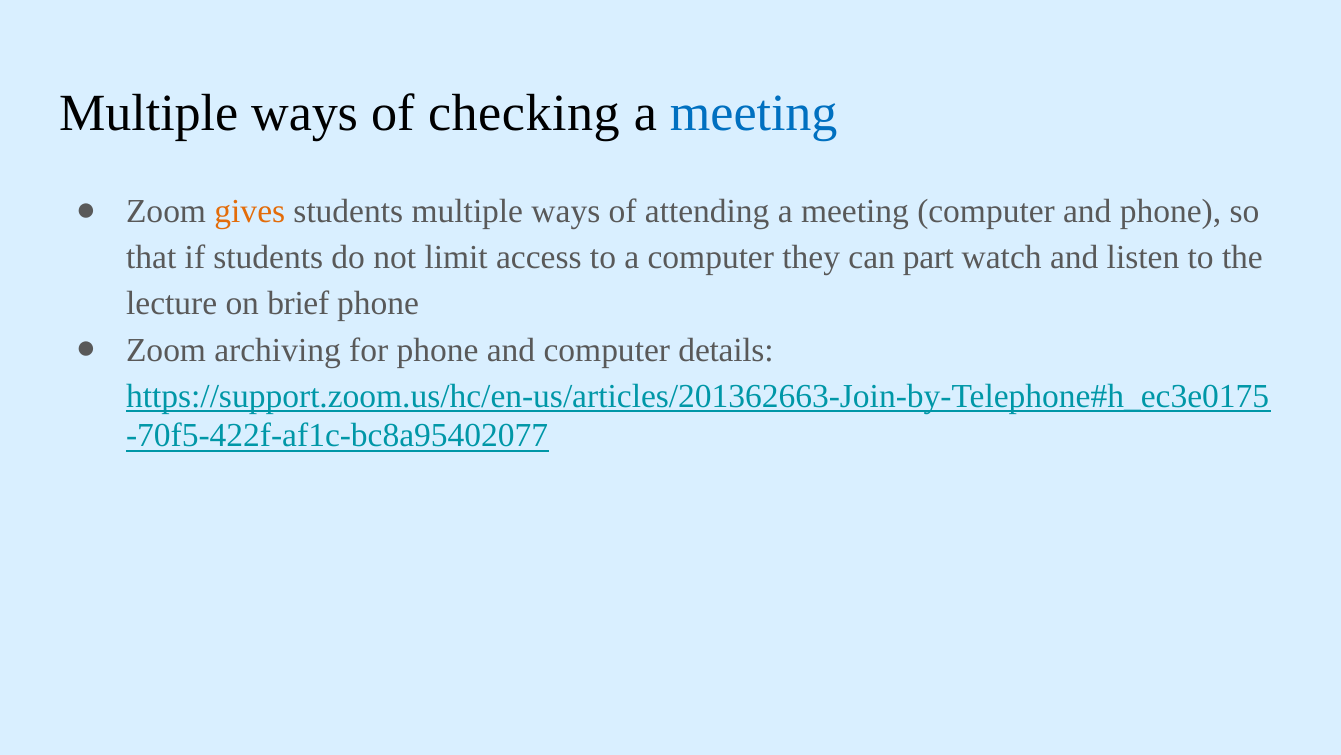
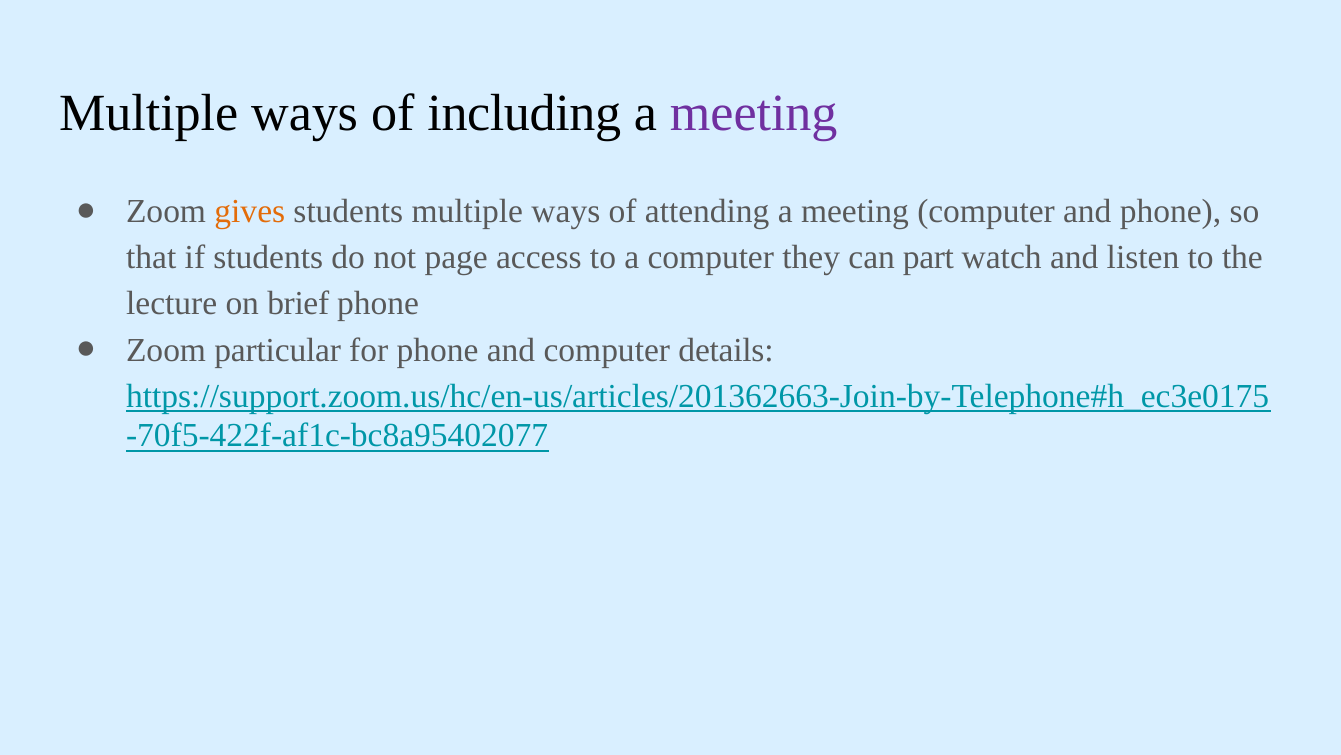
checking: checking -> including (524, 114)
meeting colour: blue -> purple (754, 114)
limit: limit -> page (456, 257)
archiving: archiving -> particular (278, 350)
